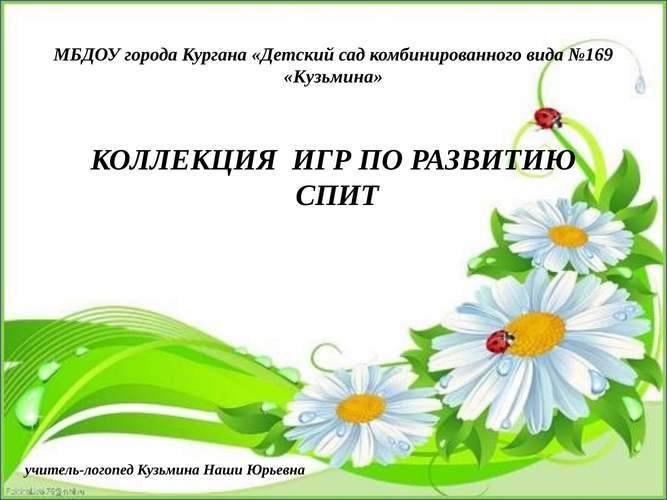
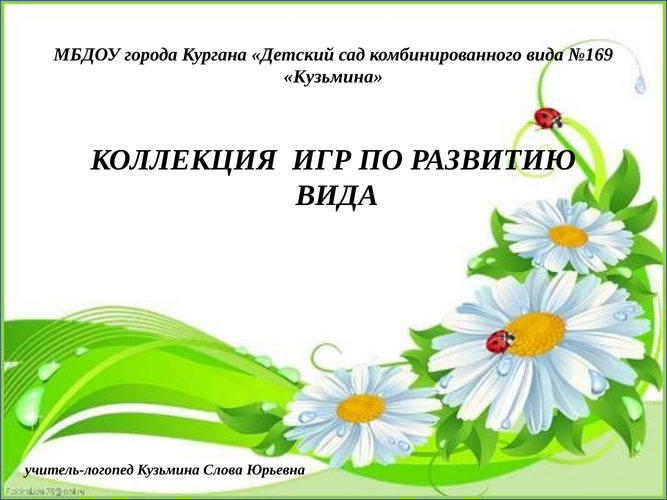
СПИТ: СПИТ -> ВИДА (337, 196)
Наши: Наши -> Слова (223, 470)
